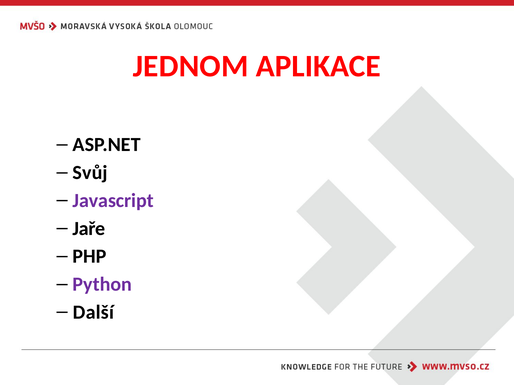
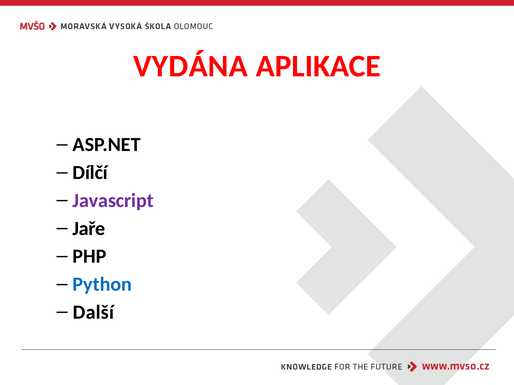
JEDNOM: JEDNOM -> VYDÁNA (191, 66)
Svůj: Svůj -> Dílčí (90, 173)
Python colour: purple -> blue (102, 285)
